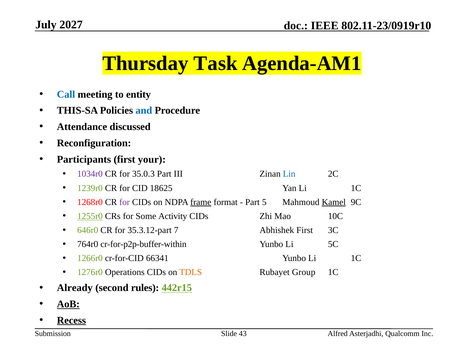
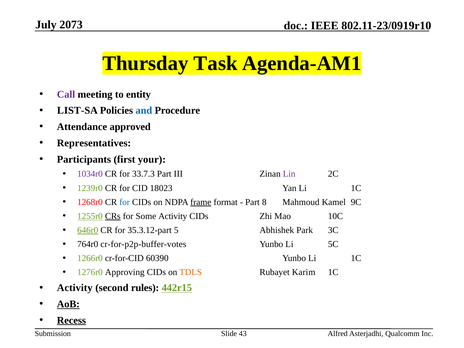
2027: 2027 -> 2073 (71, 25)
Call colour: blue -> purple (66, 94)
THIS-SA: THIS-SA -> LIST-SA (77, 111)
discussed: discussed -> approved (130, 127)
Reconfiguration: Reconfiguration -> Representatives (94, 143)
35.0.3: 35.0.3 -> 33.7.3 (143, 174)
Lin colour: blue -> purple (289, 174)
18625: 18625 -> 18023 (161, 188)
for colour: purple -> blue (125, 202)
5: 5 -> 8 (264, 202)
Kamel underline: present -> none (334, 202)
CRs underline: none -> present (113, 216)
646r0 underline: none -> present (88, 230)
7: 7 -> 5 (176, 230)
Abhishek First: First -> Park (305, 230)
cr-for-p2p-buffer-within: cr-for-p2p-buffer-within -> cr-for-p2p-buffer-votes (143, 244)
66341: 66341 -> 60390 (157, 258)
Operations: Operations -> Approving (125, 272)
Group: Group -> Karim (304, 272)
Already: Already -> Activity (75, 288)
